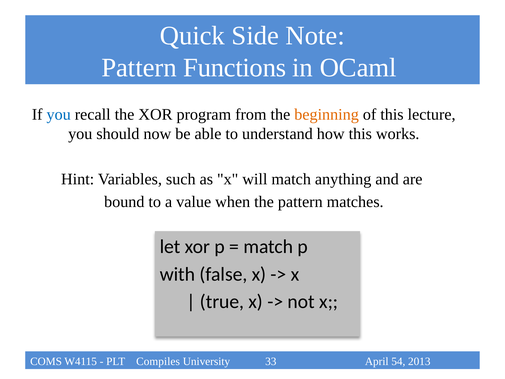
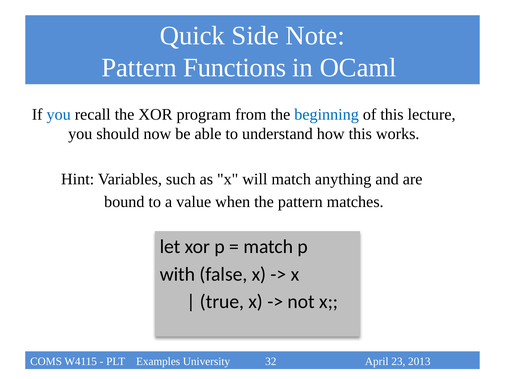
beginning colour: orange -> blue (327, 114)
Compiles: Compiles -> Examples (158, 361)
33: 33 -> 32 (271, 361)
54: 54 -> 23 (398, 361)
